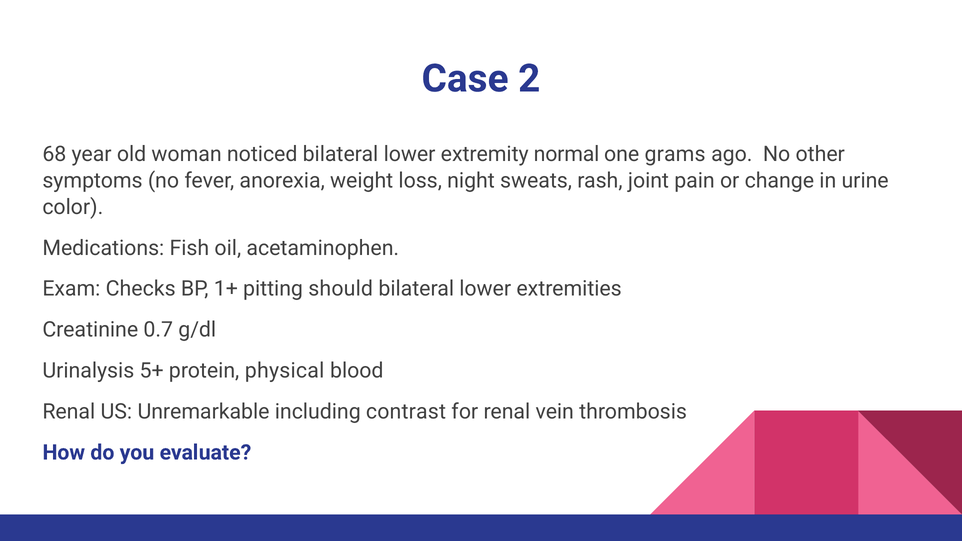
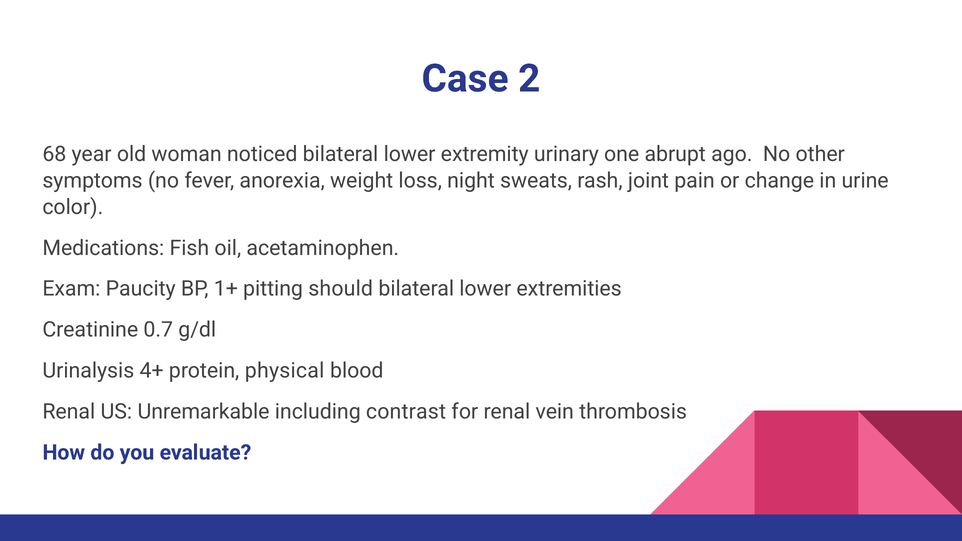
normal: normal -> urinary (566, 154)
grams: grams -> abrupt (675, 154)
Checks: Checks -> Paucity (141, 289)
5+: 5+ -> 4+ (152, 371)
